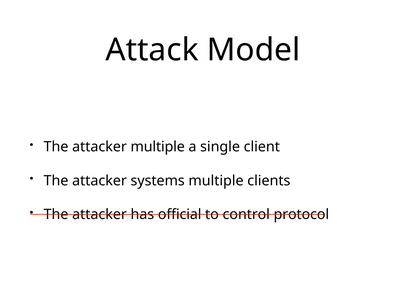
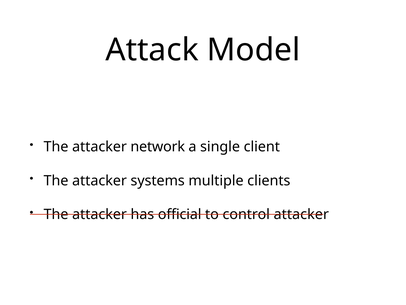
attacker multiple: multiple -> network (158, 147)
control protocol: protocol -> attacker (301, 214)
